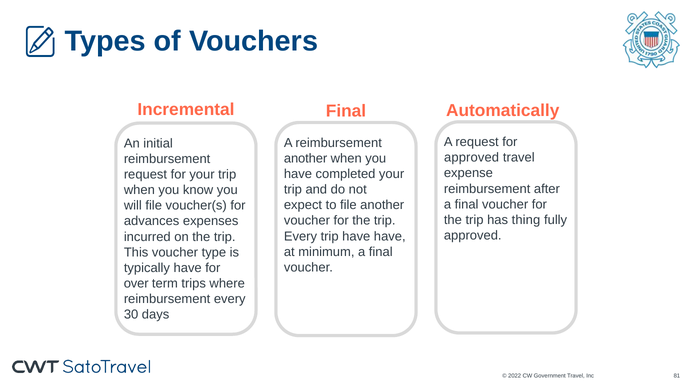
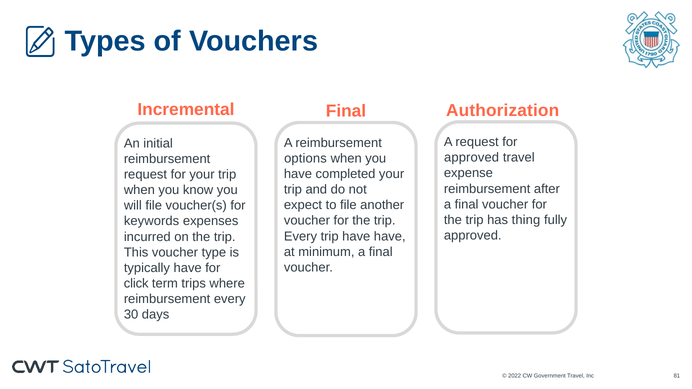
Automatically: Automatically -> Authorization (503, 111)
another: another -> options (305, 159)
advances: advances -> keywords (152, 221)
over: over -> click (136, 284)
